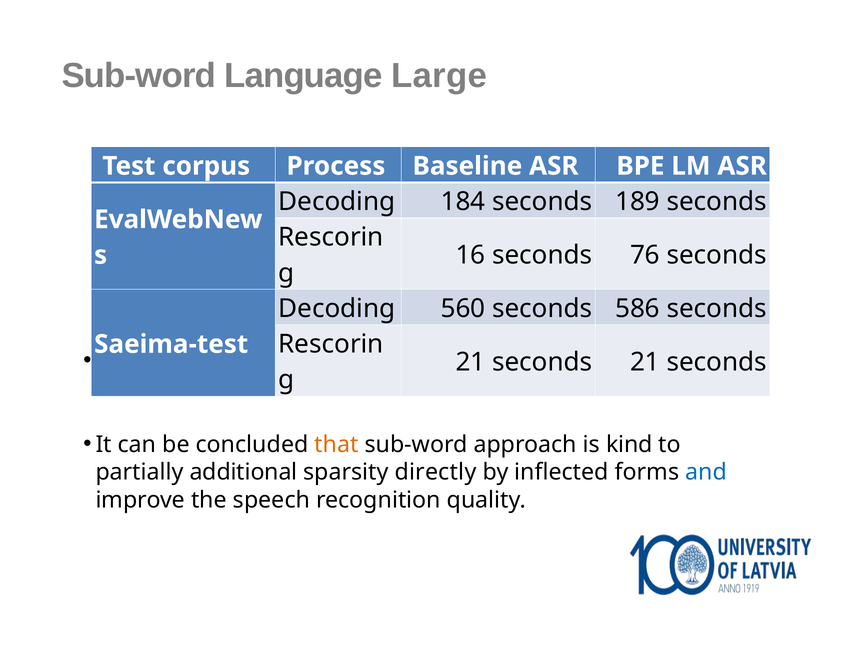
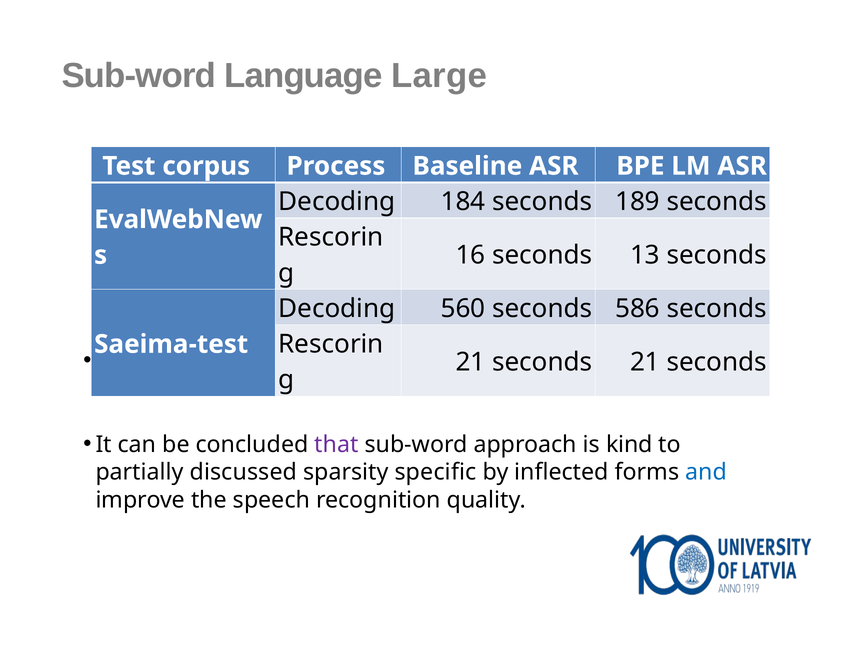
76: 76 -> 13 (645, 255)
that colour: orange -> purple (337, 444)
additional: additional -> discussed (243, 472)
directly: directly -> specific (436, 472)
